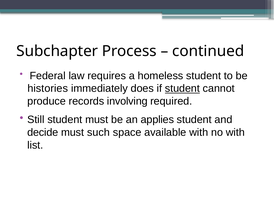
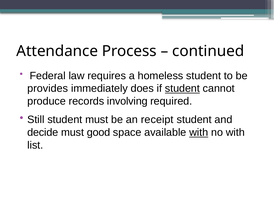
Subchapter: Subchapter -> Attendance (57, 51)
histories: histories -> provides (48, 89)
applies: applies -> receipt (157, 120)
such: such -> good (99, 133)
with underline: none -> present (199, 133)
